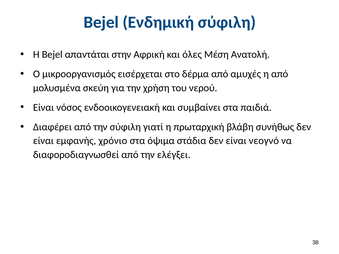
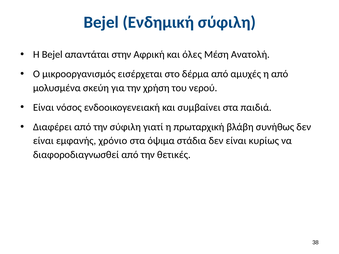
νεογνό: νεογνό -> κυρίως (264, 141)
ελέγξει: ελέγξει -> θετικές (174, 155)
